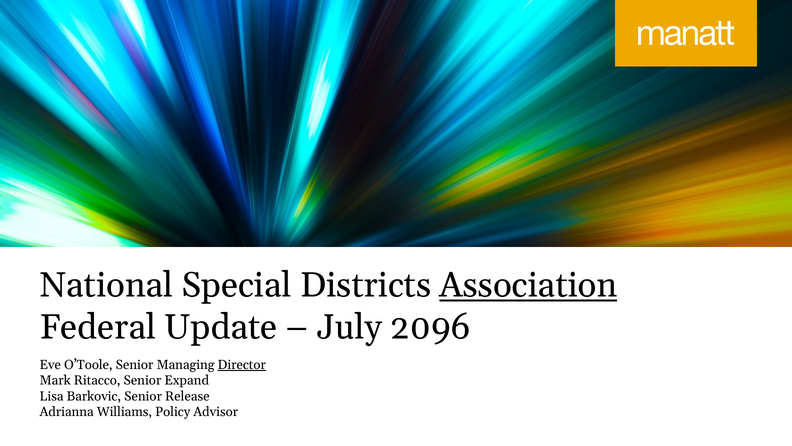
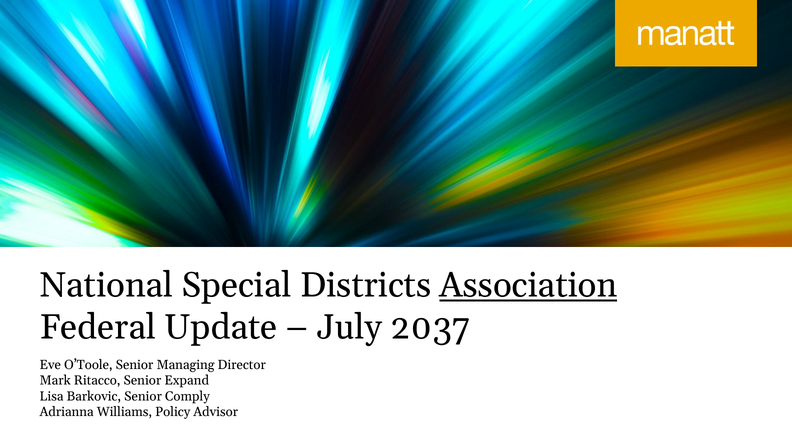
2096: 2096 -> 2037 (430, 327)
Director underline: present -> none (242, 365)
Release: Release -> Comply (187, 396)
